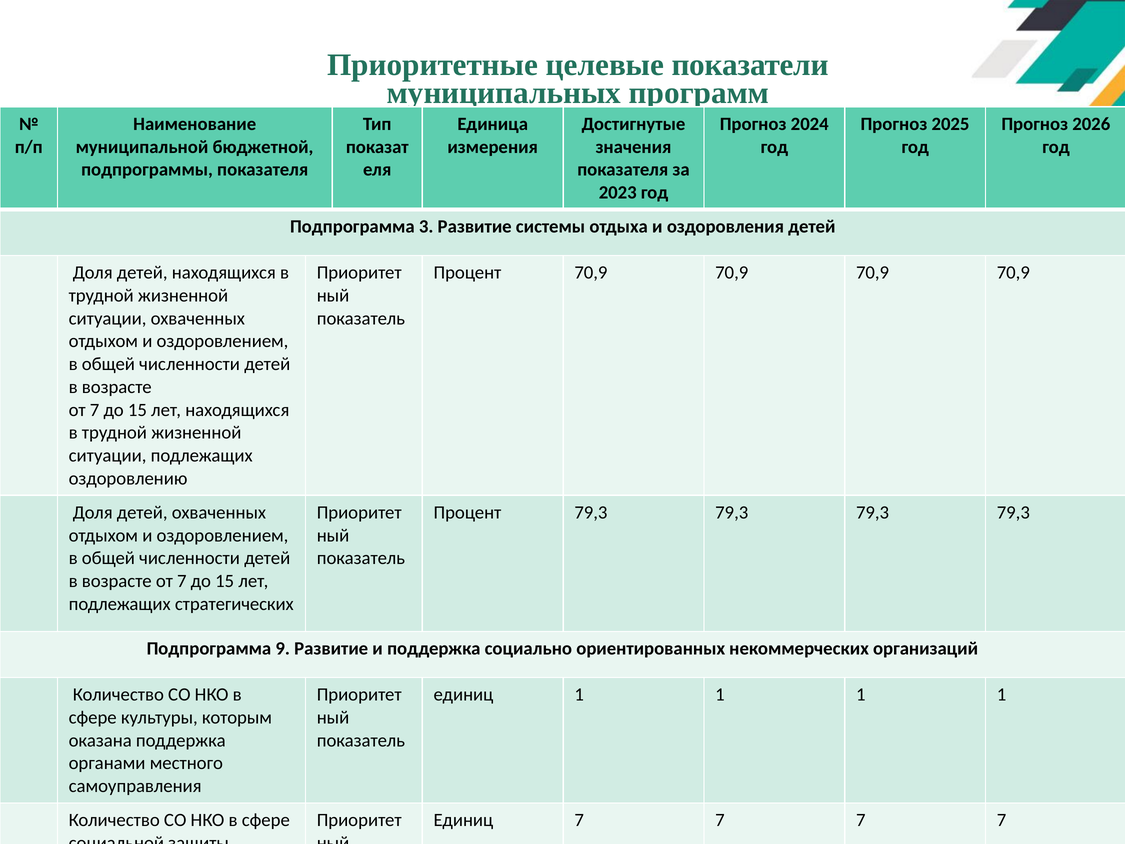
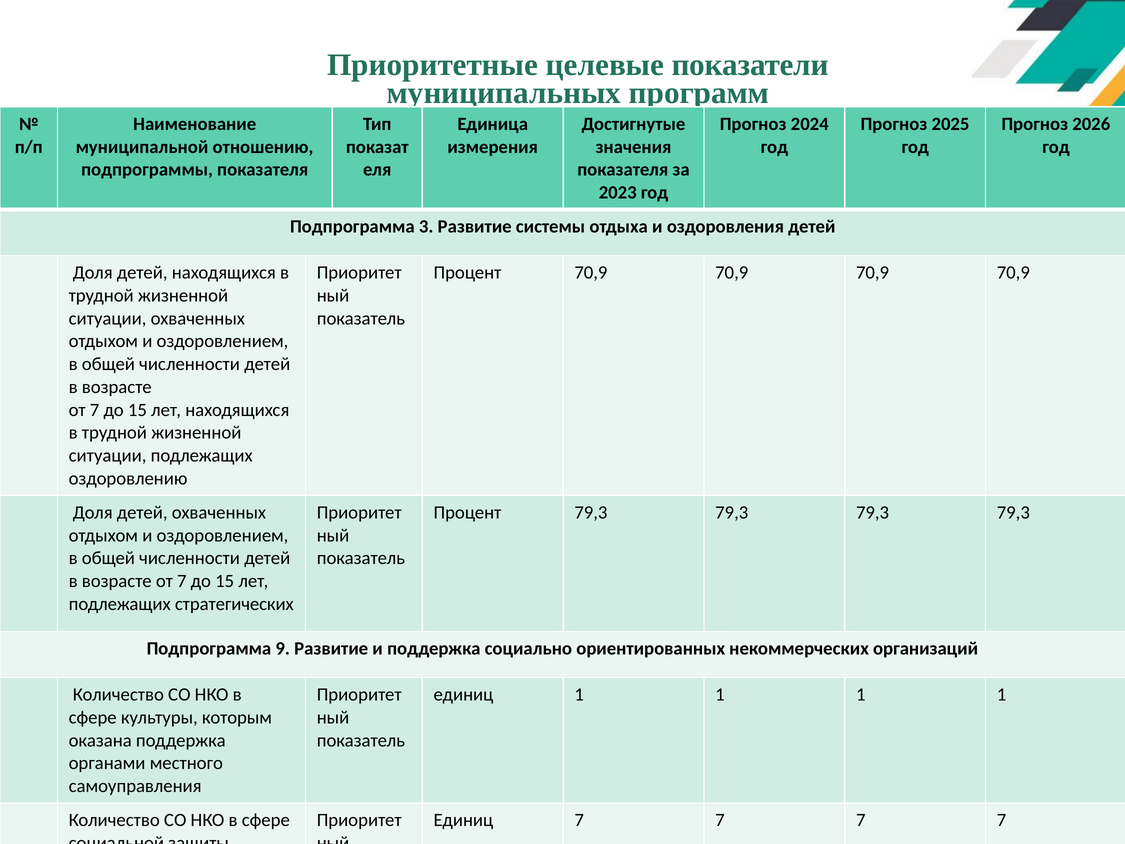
бюджетной: бюджетной -> отношению (263, 147)
